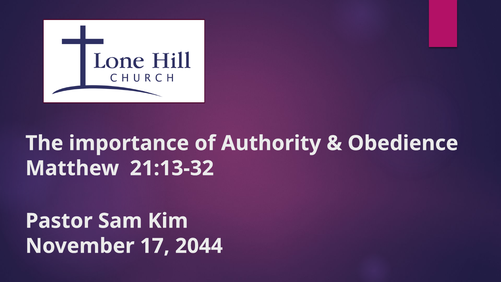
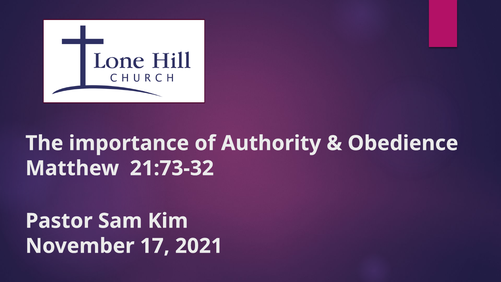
21:13-32: 21:13-32 -> 21:73-32 (172, 168)
2044: 2044 -> 2021 (199, 246)
